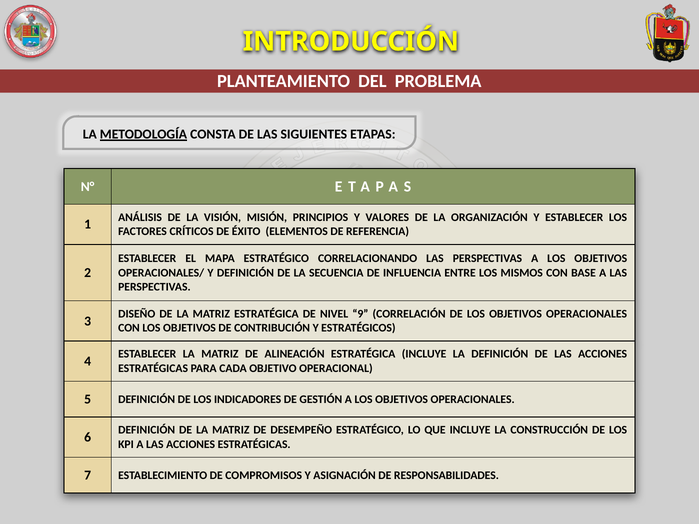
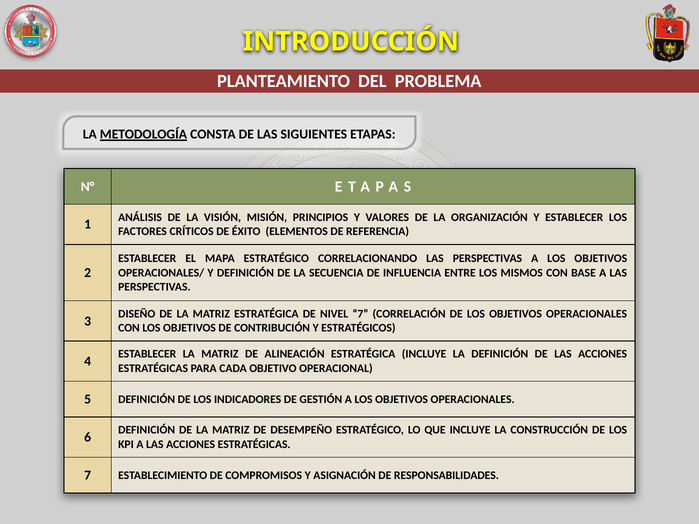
NIVEL 9: 9 -> 7 (360, 314)
